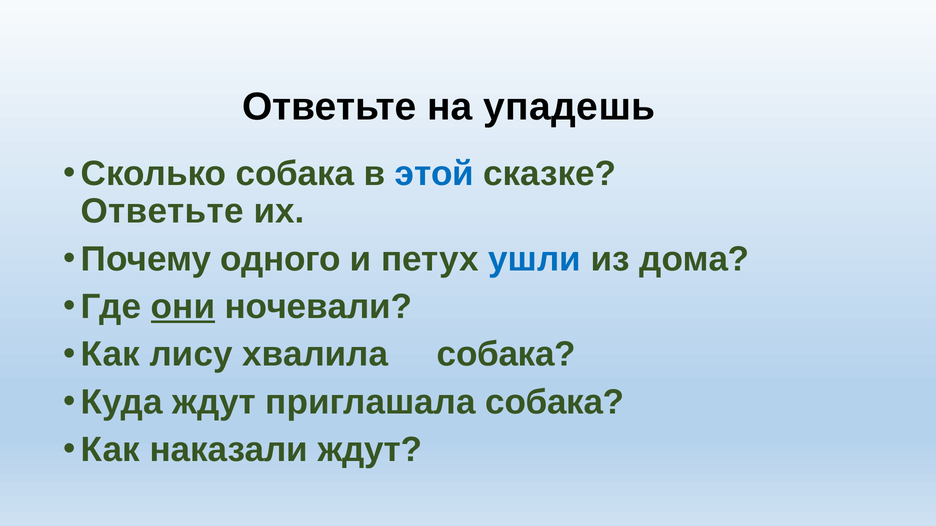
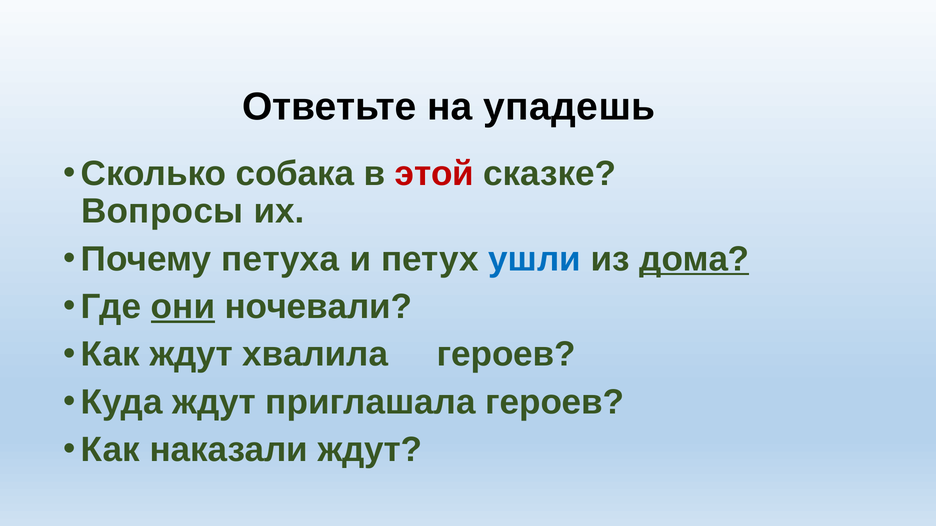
этой colour: blue -> red (434, 174)
Ответьте: Ответьте -> Вопросы (162, 212)
одного: одного -> петуха (280, 259)
дома underline: none -> present (694, 259)
Как лису: лису -> ждут (191, 355)
хвалила собака: собака -> героев (506, 355)
приглашала собака: собака -> героев (555, 402)
